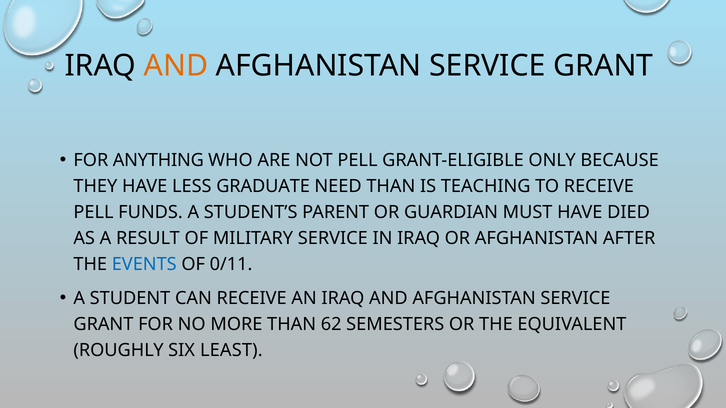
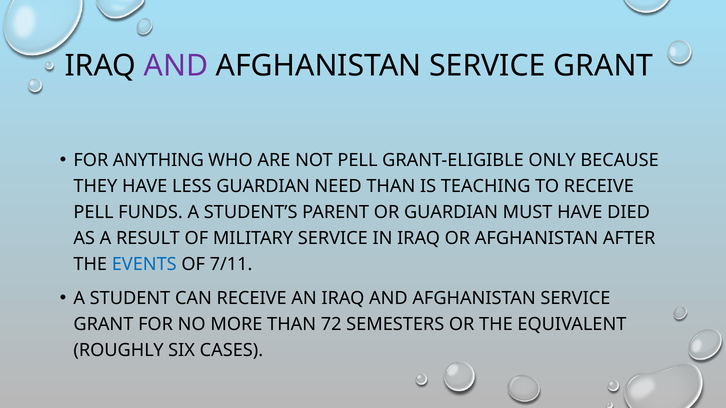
AND colour: orange -> purple (176, 66)
LESS GRADUATE: GRADUATE -> GUARDIAN (263, 186)
0/11: 0/11 -> 7/11 (231, 265)
62: 62 -> 72 (331, 325)
LEAST: LEAST -> CASES (231, 351)
